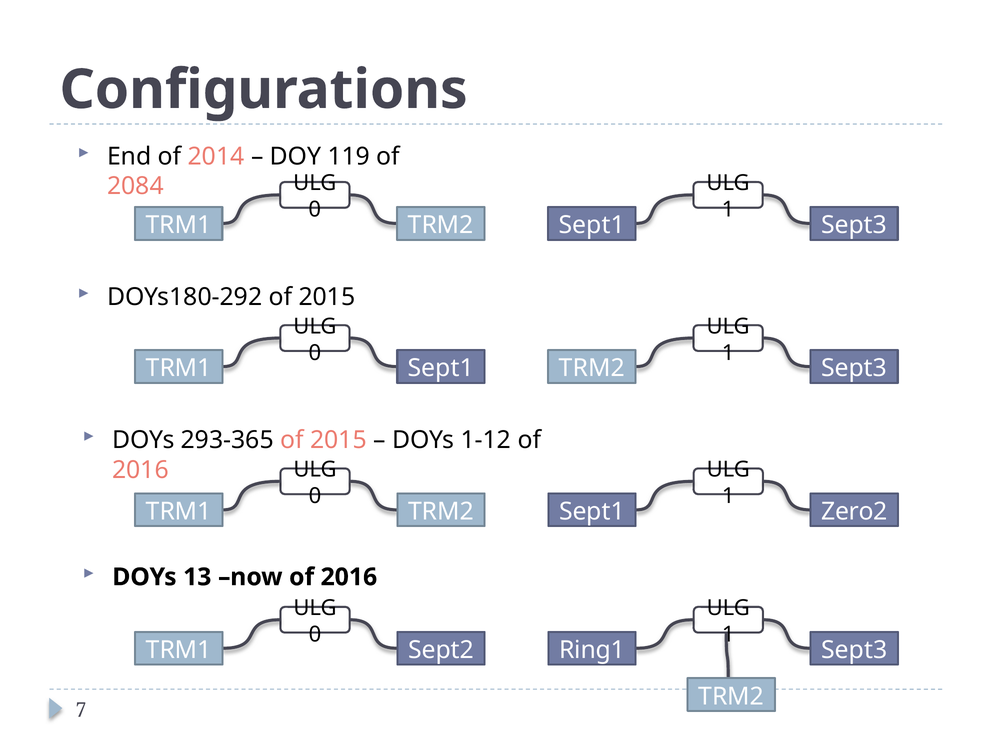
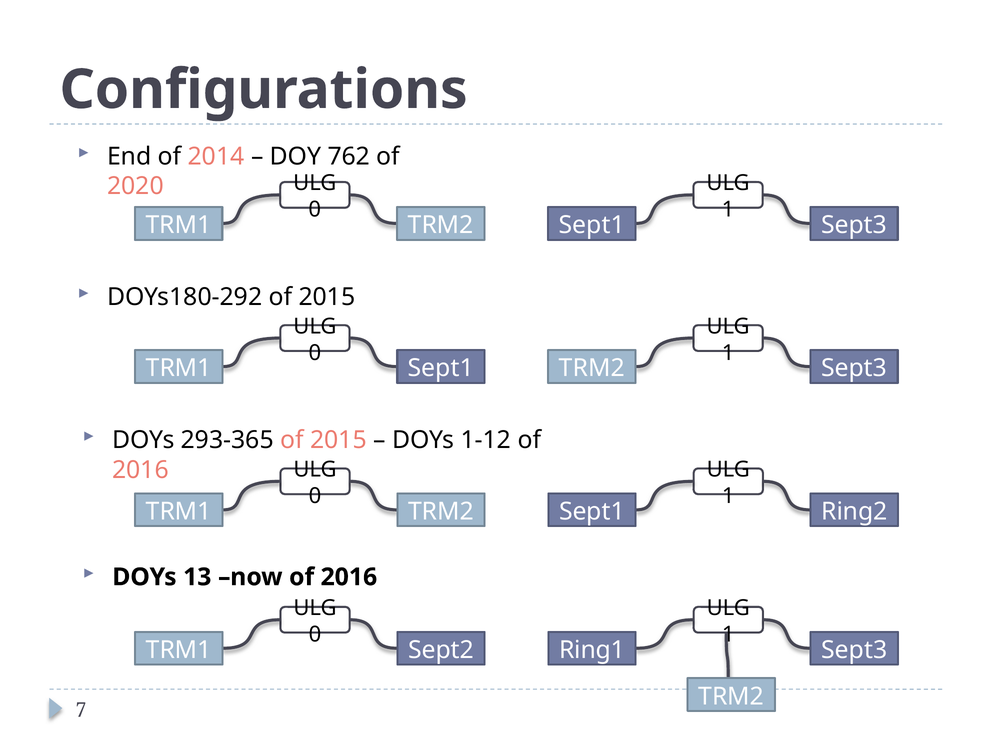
119: 119 -> 762 (349, 157)
2084: 2084 -> 2020 (135, 186)
Zero2: Zero2 -> Ring2 (854, 512)
